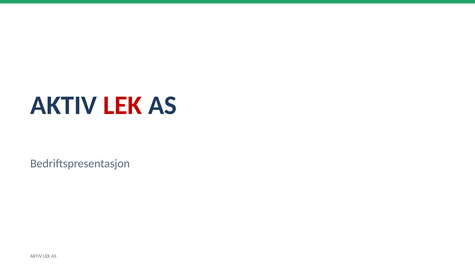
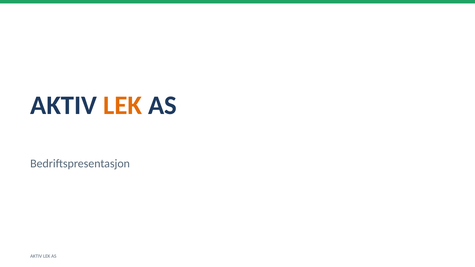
LEK colour: red -> orange (123, 105)
